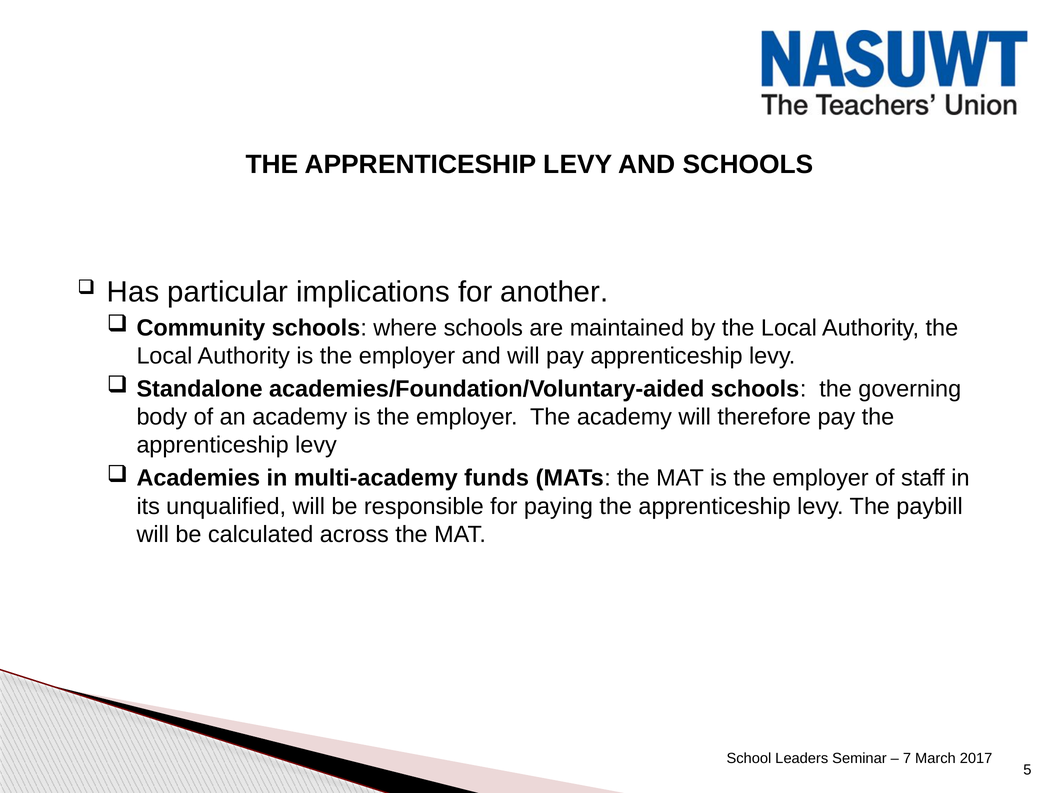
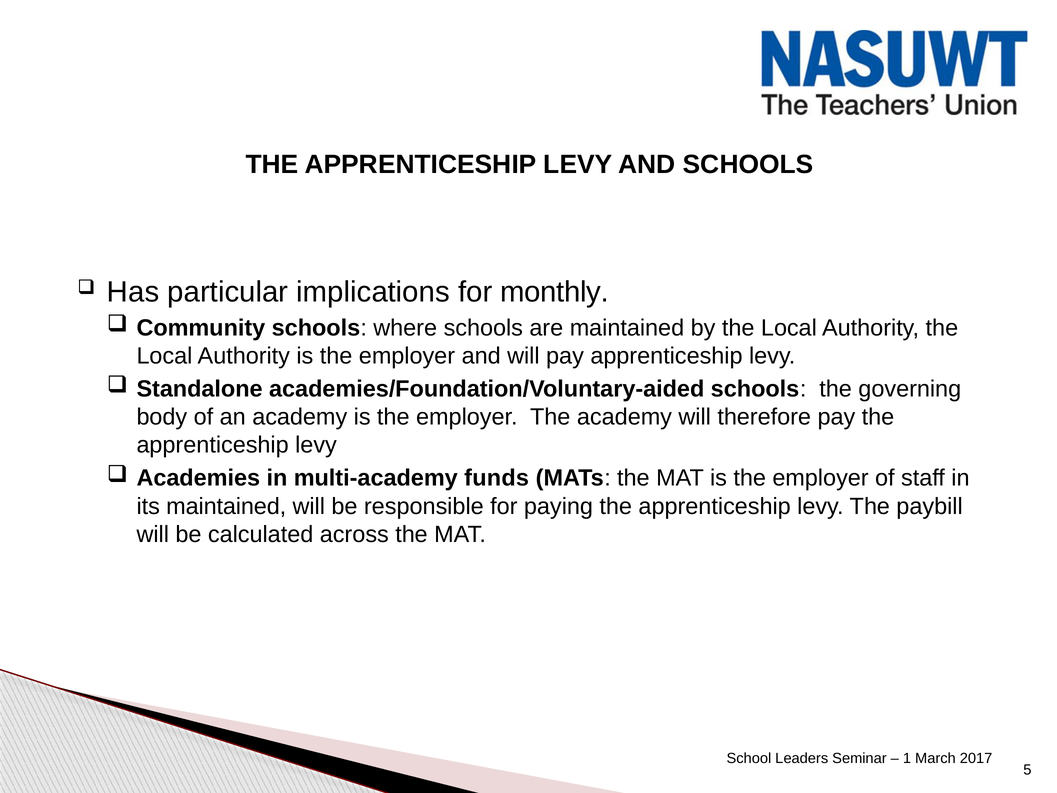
another: another -> monthly (555, 292)
its unqualified: unqualified -> maintained (226, 506)
7: 7 -> 1 (907, 758)
